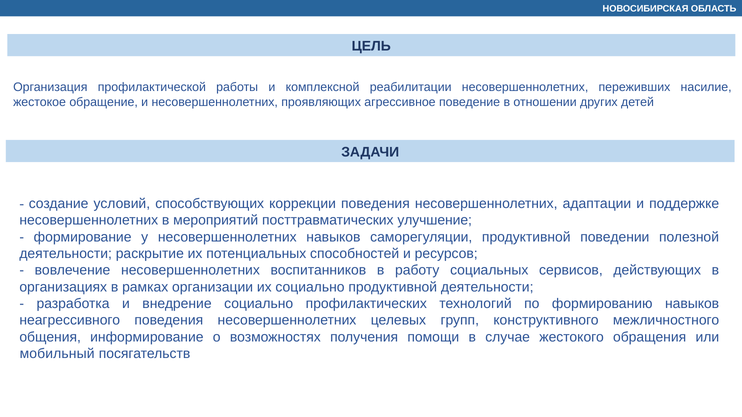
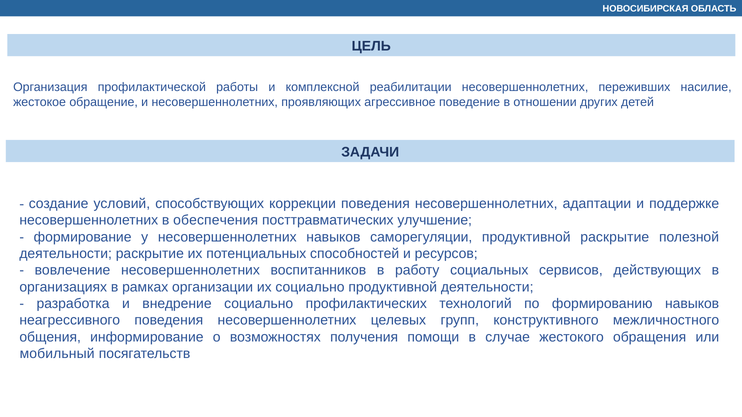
мероприятий: мероприятий -> обеспечения (216, 220)
продуктивной поведении: поведении -> раскрытие (615, 237)
